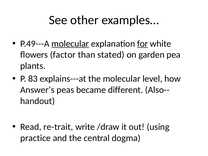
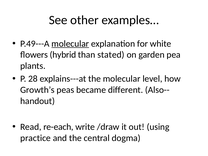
for underline: present -> none (143, 44)
factor: factor -> hybrid (63, 55)
83: 83 -> 28 (33, 79)
Answer’s: Answer’s -> Growth’s (37, 90)
re-trait: re-trait -> re-each (58, 127)
